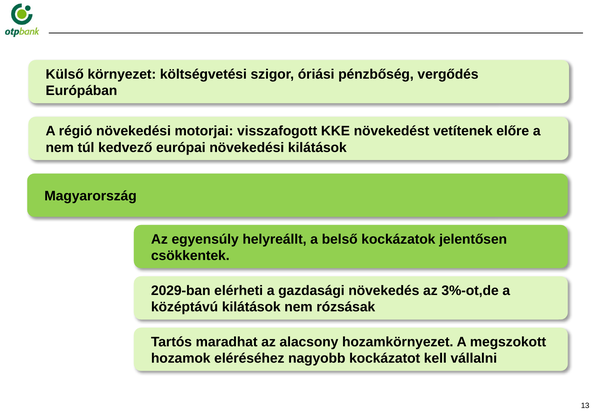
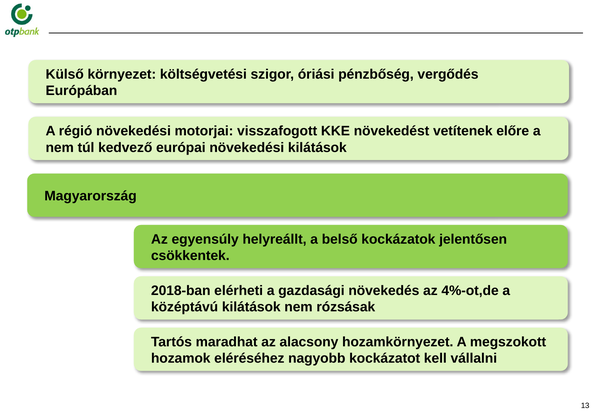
2029-ban: 2029-ban -> 2018-ban (181, 291)
3%-ot,de: 3%-ot,de -> 4%-ot,de (470, 291)
